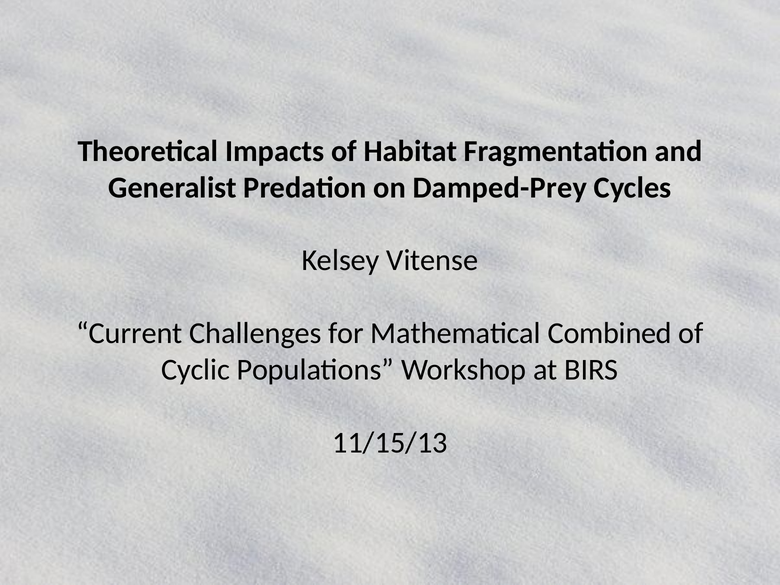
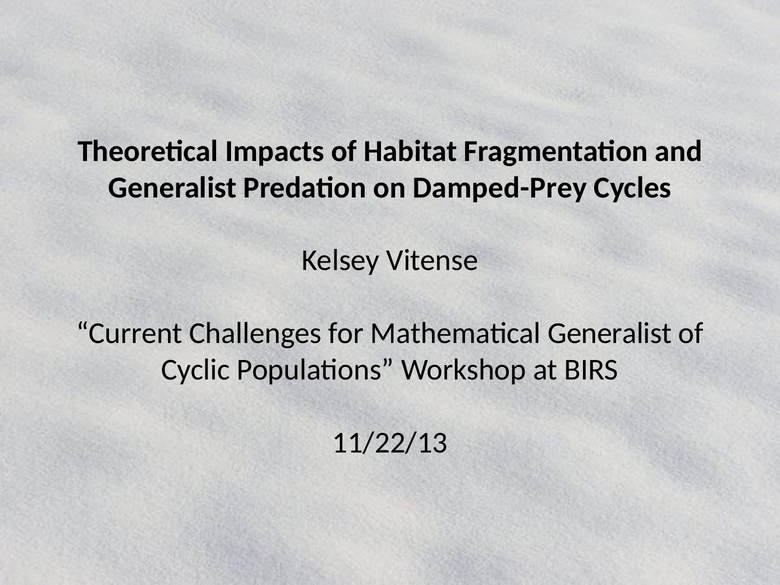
Mathematical Combined: Combined -> Generalist (610, 333)
11/15/13: 11/15/13 -> 11/22/13 (390, 443)
